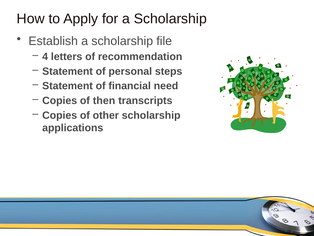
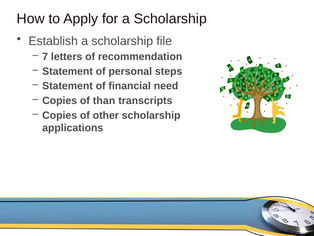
4: 4 -> 7 (45, 57)
then: then -> than (104, 100)
